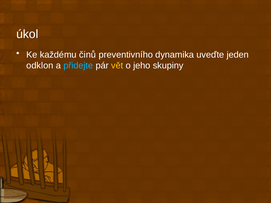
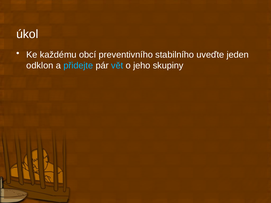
činů: činů -> obcí (88, 55)
dynamika: dynamika -> stabilního (175, 55)
vět colour: yellow -> light blue (117, 66)
